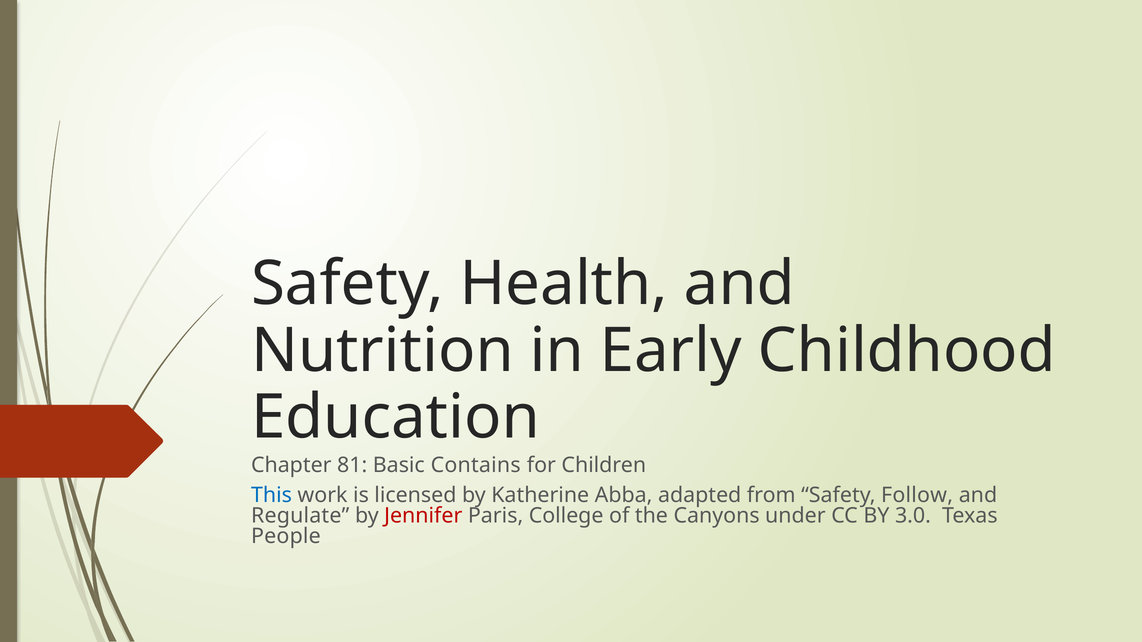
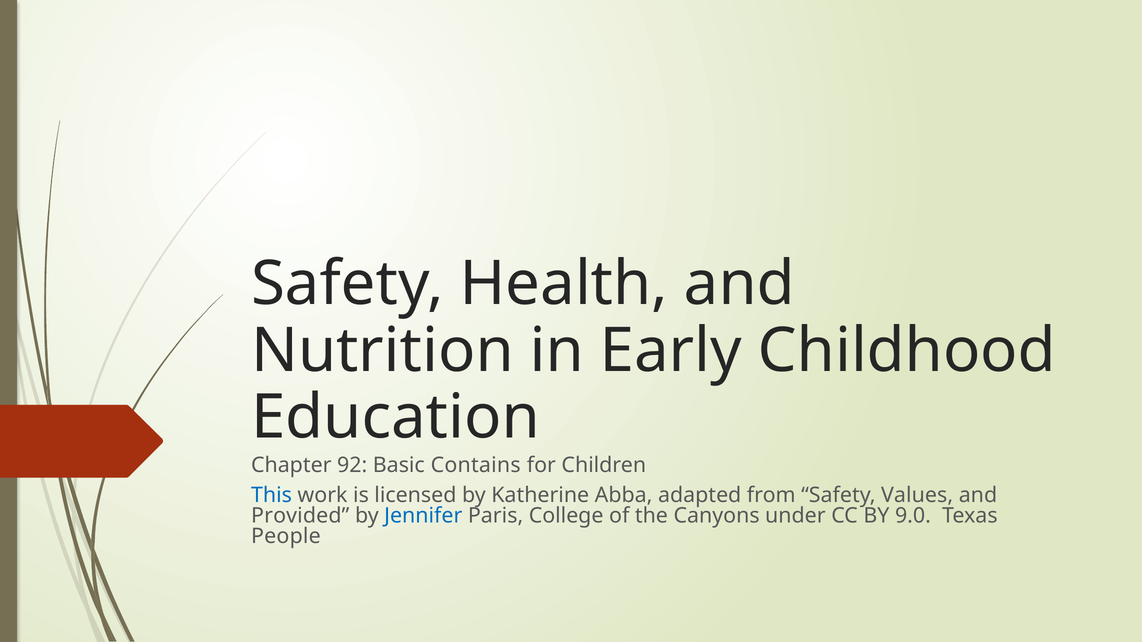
81: 81 -> 92 (352, 465)
Follow: Follow -> Values (917, 495)
Regulate: Regulate -> Provided (300, 516)
Jennifer colour: red -> blue (423, 516)
3.0: 3.0 -> 9.0 (913, 516)
